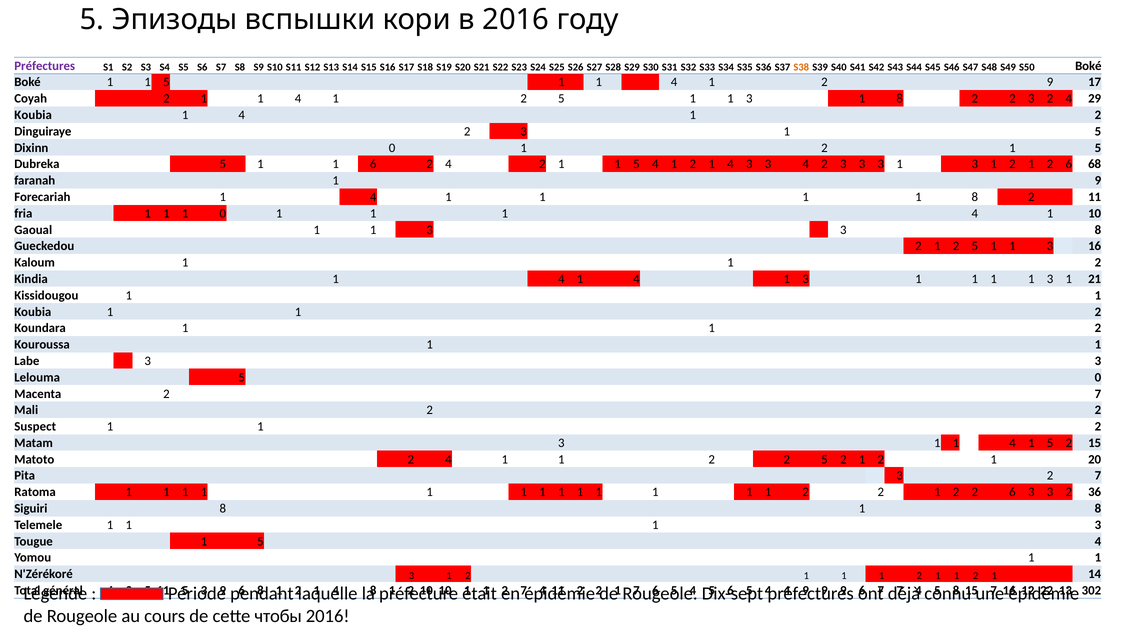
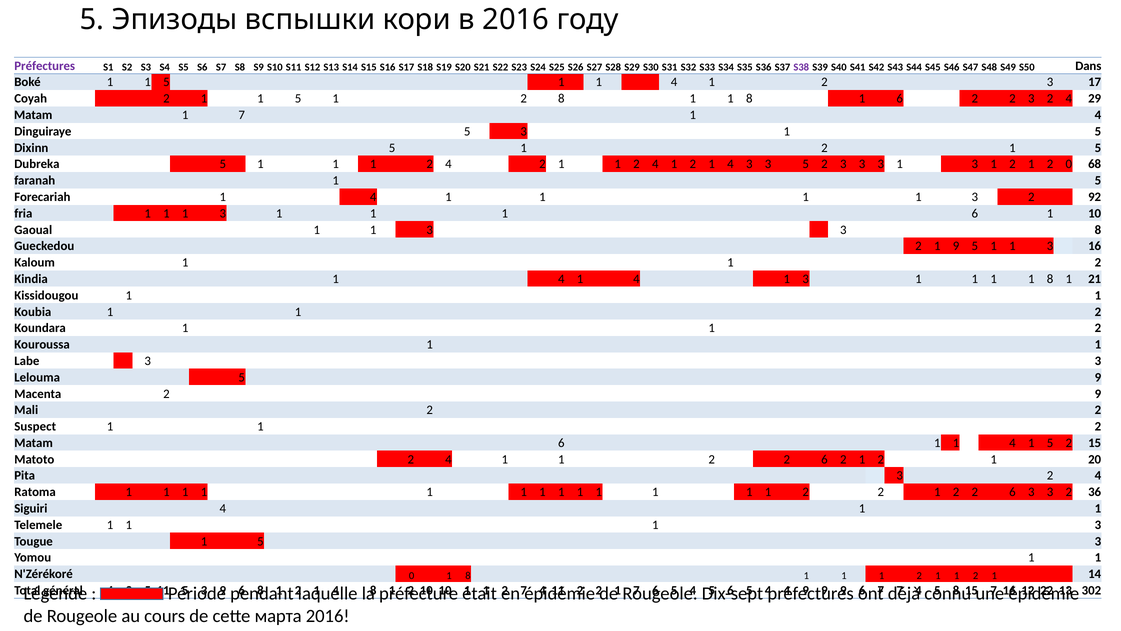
S38 colour: orange -> purple (801, 67)
S50 Boké: Boké -> Dans (1088, 66)
1 2 9: 9 -> 3 (1050, 82)
2 1 1 4: 4 -> 5 (298, 99)
5: 5 -> 8 (561, 99)
3: 3 -> 8 (749, 99)
8: 8 -> 6 (900, 99)
Koubia: Koubia -> Matam (33, 115)
4: 4 -> 7 (242, 115)
2: 2 -> 4 (1098, 115)
Dinguiraye 2: 2 -> 5 (467, 131)
Dixinn 0: 0 -> 5 (392, 148)
5 1 1 6: 6 -> 1 (373, 164)
5: 5 -> 2 (636, 164)
3 3 4: 4 -> 5 (806, 164)
1 2 6: 6 -> 0 (1069, 164)
faranah 1 9: 9 -> 5 (1098, 180)
8: 8 -> 3 (975, 197)
2 11: 11 -> 92 (1095, 197)
0: 0 -> 3 (223, 213)
1 1 1 4: 4 -> 6 (975, 213)
Gueckedou 2 1 2: 2 -> 9 (956, 246)
3: 3 -> 8 (1050, 279)
5 0: 0 -> 9 (1098, 377)
Macenta 2 7: 7 -> 9 (1098, 393)
Matam 3: 3 -> 6 (561, 443)
5: 5 -> 6 (824, 459)
Pita 3 2 7: 7 -> 4 (1098, 475)
Siguiri 8: 8 -> 4 (223, 508)
8: 8 -> 1 (1098, 508)
Tougue 1 5 4: 4 -> 3 (1098, 541)
N'Zérékoré 3: 3 -> 0 (412, 575)
2: 2 -> 8 (468, 575)
чтобы: чтобы -> марта (278, 616)
